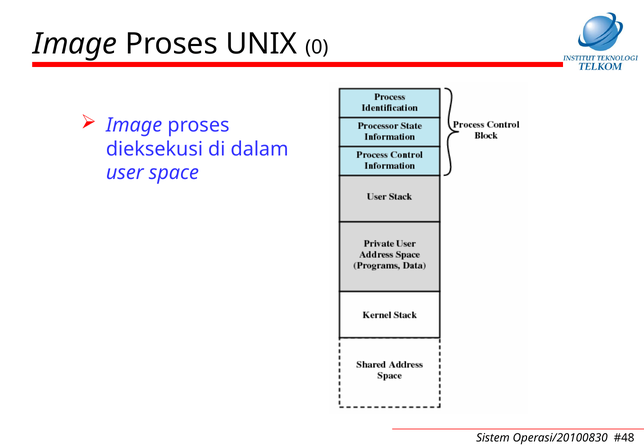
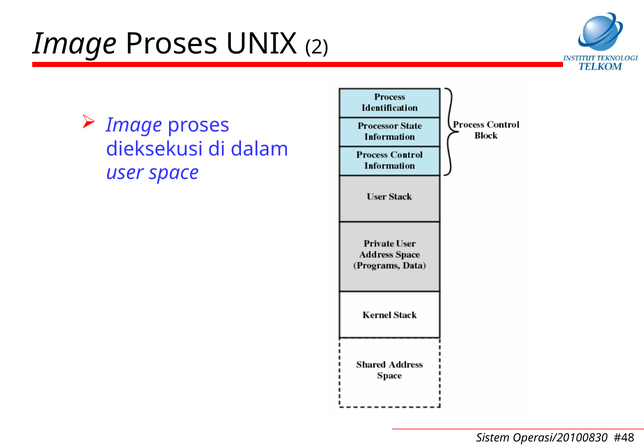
0: 0 -> 2 (317, 47)
